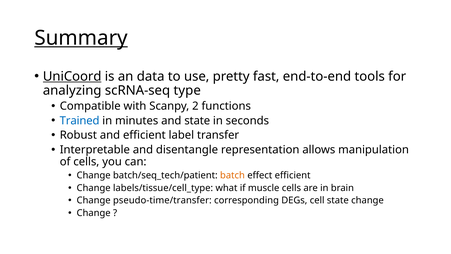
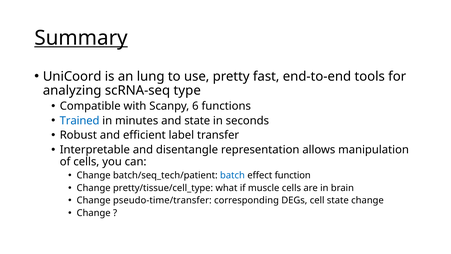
UniCoord underline: present -> none (72, 76)
data: data -> lung (151, 76)
2: 2 -> 6 (195, 106)
batch colour: orange -> blue (232, 175)
effect efficient: efficient -> function (293, 175)
labels/tissue/cell_type: labels/tissue/cell_type -> pretty/tissue/cell_type (163, 188)
